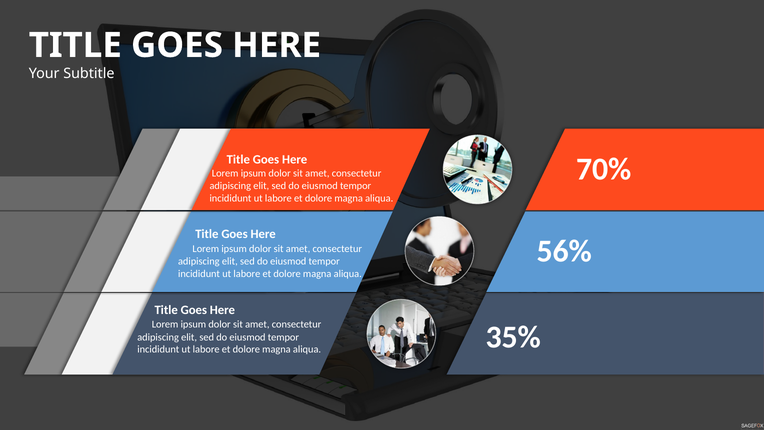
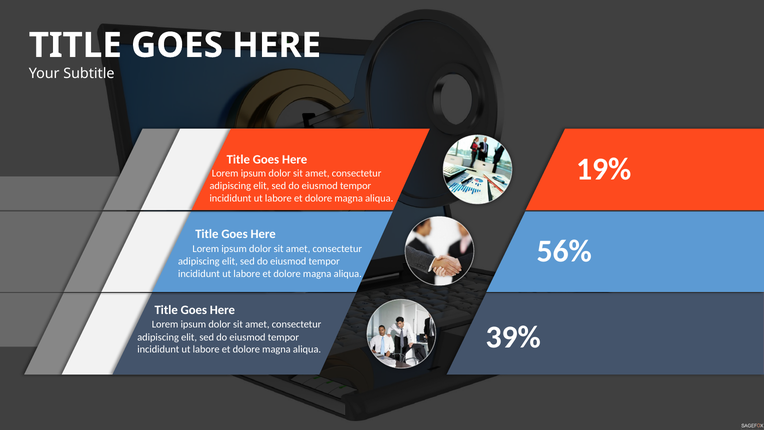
70%: 70% -> 19% (604, 169)
35%: 35% -> 39% (513, 337)
